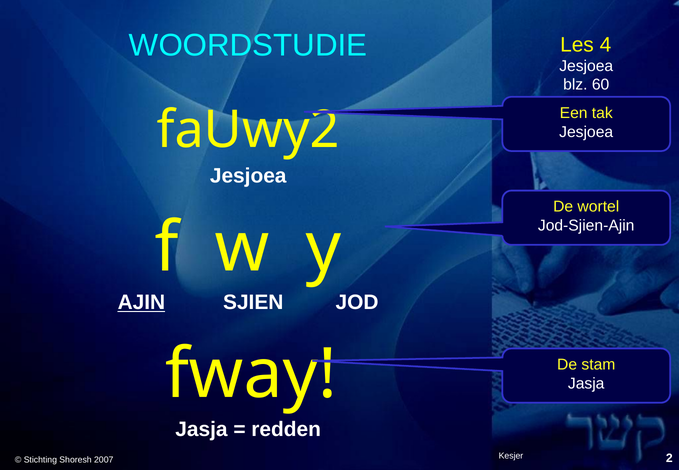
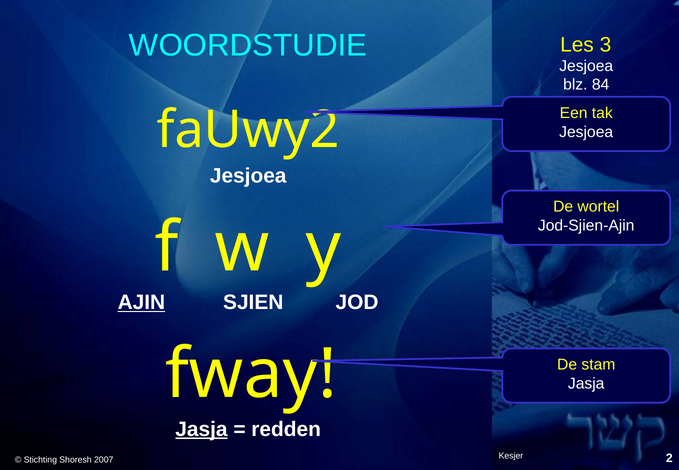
4: 4 -> 3 (605, 45)
60: 60 -> 84 (601, 85)
Jasja underline: none -> present (201, 429)
